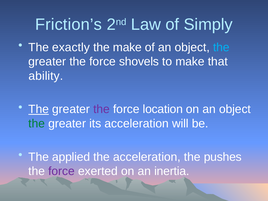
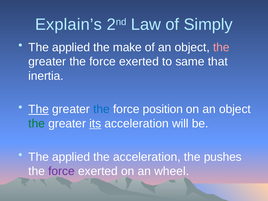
Friction’s: Friction’s -> Explain’s (69, 25)
exactly: exactly -> applied (71, 47)
the colour: light blue -> pink (221, 47)
greater the force shovels: shovels -> exerted (139, 62)
to make: make -> same (190, 62)
ability: ability -> inertia (46, 76)
the colour: purple -> blue (102, 109)
location: location -> position (163, 109)
its underline: none -> present (95, 124)
inertia: inertia -> wheel (172, 171)
